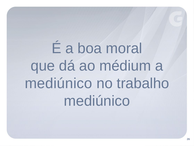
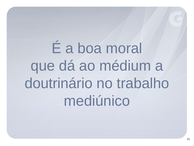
mediúnico: mediúnico -> doutrinário (59, 83)
